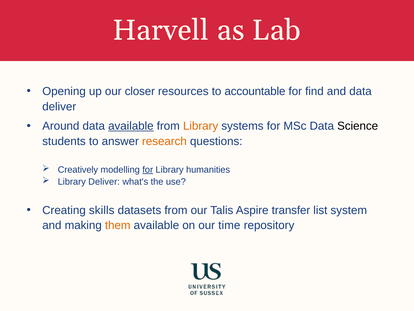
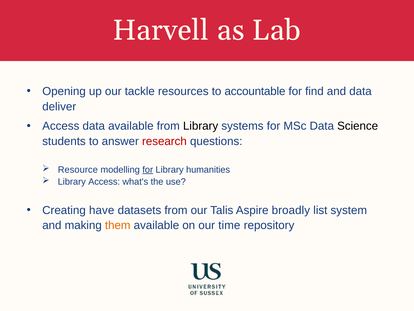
closer: closer -> tackle (140, 91)
Around: Around -> Access (61, 126)
available underline: present -> none (131, 126)
Library colour: orange -> black (201, 126)
research colour: orange -> red (164, 141)
Creatively: Creatively -> Resource (78, 169)
Library Deliver: Deliver -> Access (104, 182)
skills: skills -> have (102, 210)
transfer: transfer -> broadly (291, 210)
